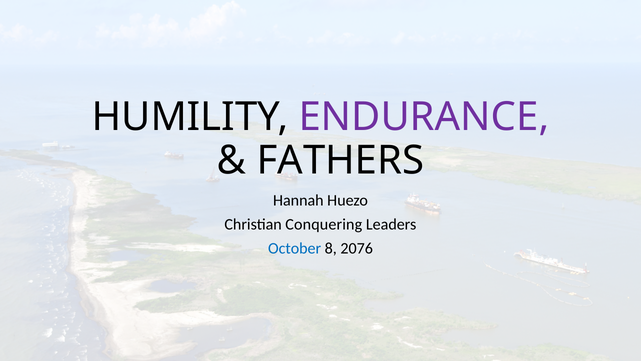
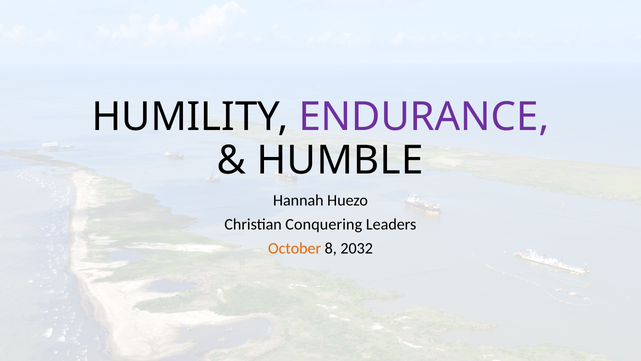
FATHERS: FATHERS -> HUMBLE (340, 160)
October colour: blue -> orange (295, 248)
2076: 2076 -> 2032 (357, 248)
